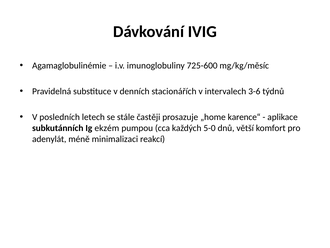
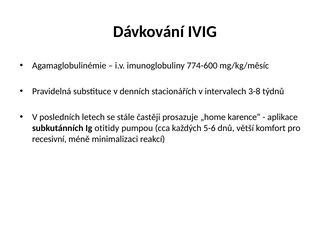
725-600: 725-600 -> 774-600 (202, 66)
3-6: 3-6 -> 3-8 (254, 91)
ekzém: ekzém -> otitidy (107, 128)
5-0: 5-0 -> 5-6 (210, 128)
adenylát: adenylát -> recesivní (49, 139)
